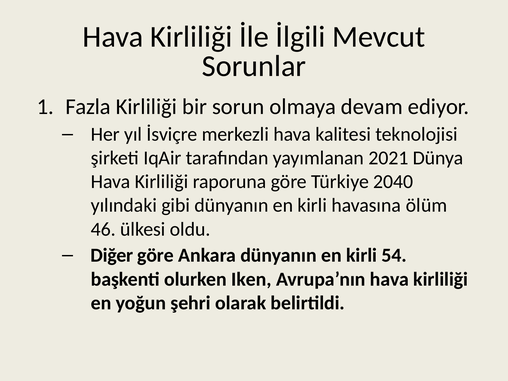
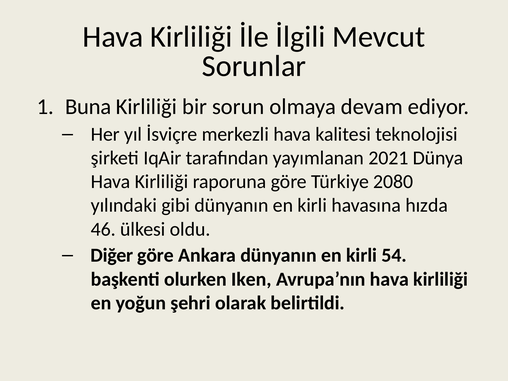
Fazla: Fazla -> Buna (88, 107)
2040: 2040 -> 2080 (393, 182)
ölüm: ölüm -> hızda (427, 205)
